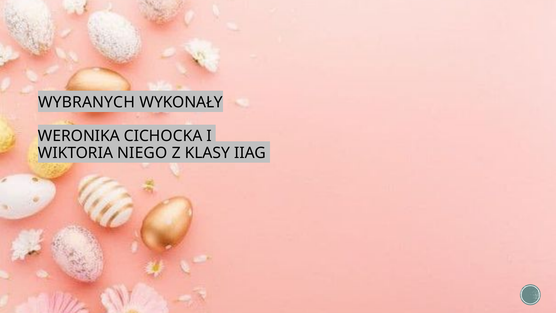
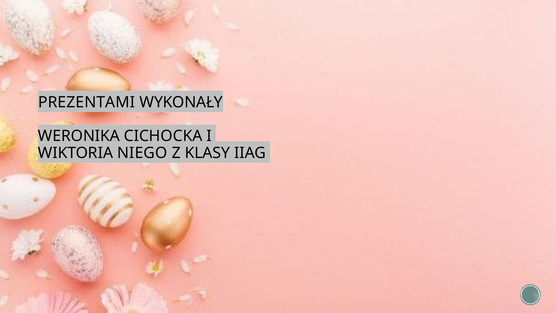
WYBRANYCH: WYBRANYCH -> PREZENTAMI (87, 102)
